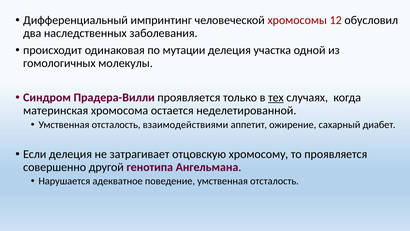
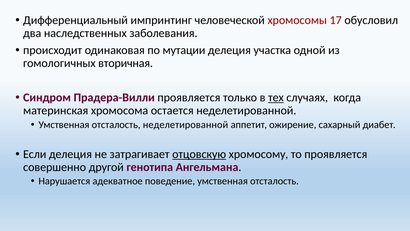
12: 12 -> 17 (336, 20)
молекулы: молекулы -> вторичная (126, 63)
отсталость взаимодействиями: взаимодействиями -> неделетированной (185, 125)
отцовскую underline: none -> present (199, 154)
